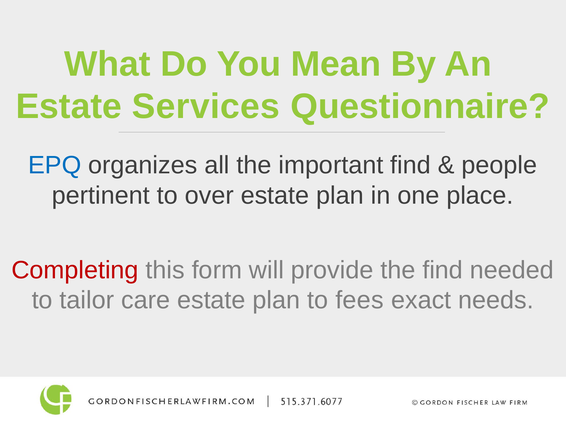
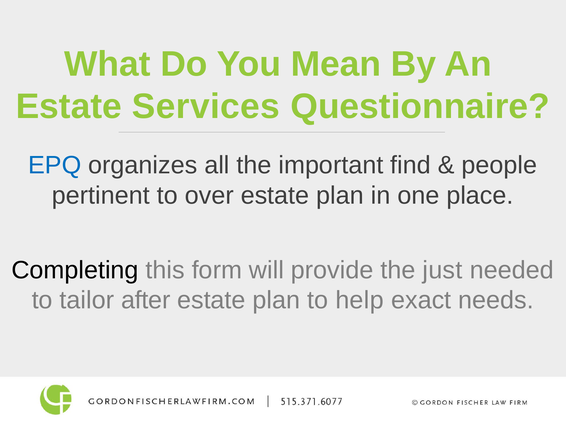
Completing colour: red -> black (75, 270)
the find: find -> just (443, 270)
care: care -> after (146, 300)
fees: fees -> help (360, 300)
